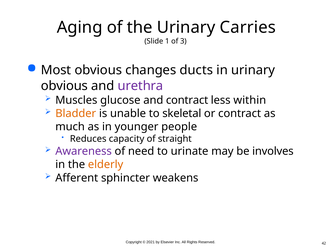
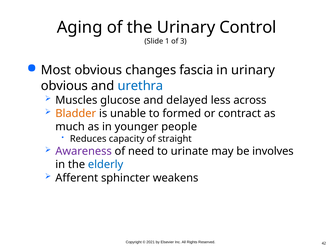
Carries: Carries -> Control (248, 27)
ducts: ducts -> fascia (196, 70)
urethra colour: purple -> blue (140, 86)
and contract: contract -> delayed (187, 100)
within: within -> across (250, 100)
skeletal: skeletal -> formed (182, 113)
elderly colour: orange -> blue (106, 164)
